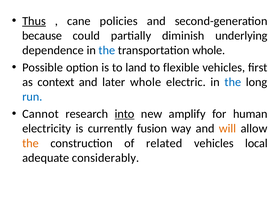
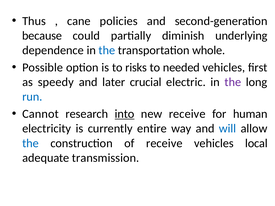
Thus underline: present -> none (34, 21)
land: land -> risks (136, 68)
flexible: flexible -> needed (181, 68)
context: context -> speedy (56, 82)
later whole: whole -> crucial (146, 82)
the colour: blue -> purple (233, 82)
new amplify: amplify -> receive (187, 114)
fusion: fusion -> entire (152, 129)
will colour: orange -> blue (228, 129)
the colour: orange -> blue (31, 143)
of related: related -> receive (164, 143)
considerably: considerably -> transmission (106, 158)
